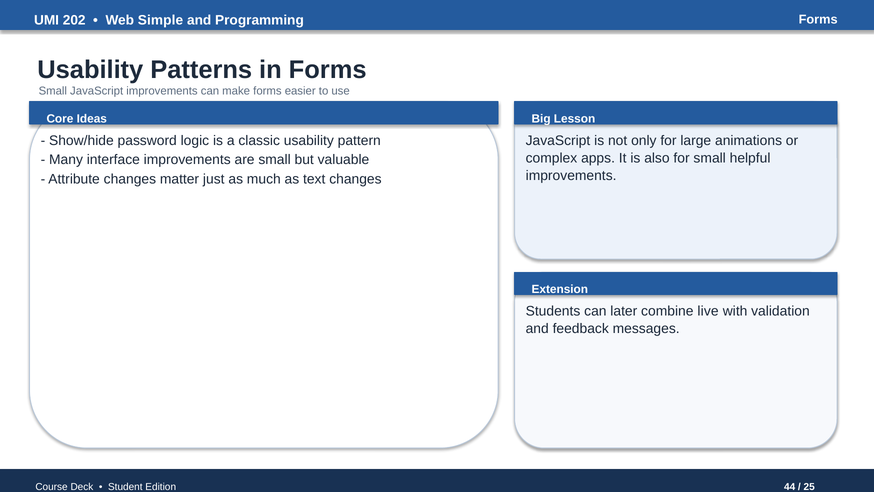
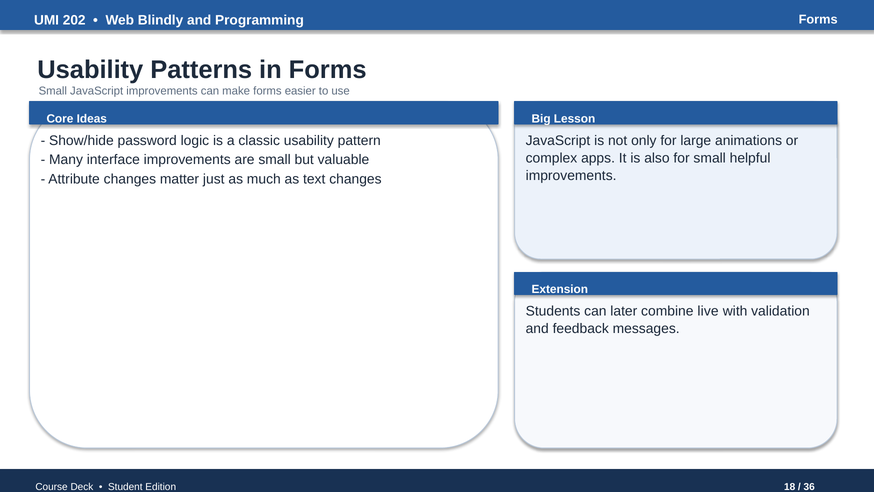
Simple: Simple -> Blindly (161, 20)
44: 44 -> 18 (790, 486)
25: 25 -> 36 (809, 486)
